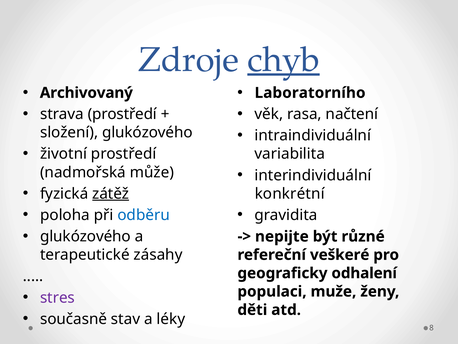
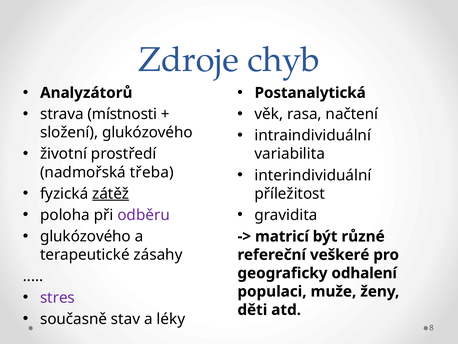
chyb underline: present -> none (284, 60)
Archivovaný: Archivovaný -> Analyzátorů (86, 93)
Laboratorního: Laboratorního -> Postanalytická (310, 93)
strava prostředí: prostředí -> místnosti (122, 114)
může: může -> třeba (152, 172)
konkrétní: konkrétní -> příležitost (290, 193)
odběru colour: blue -> purple (144, 215)
nepijte: nepijte -> matricí (282, 236)
